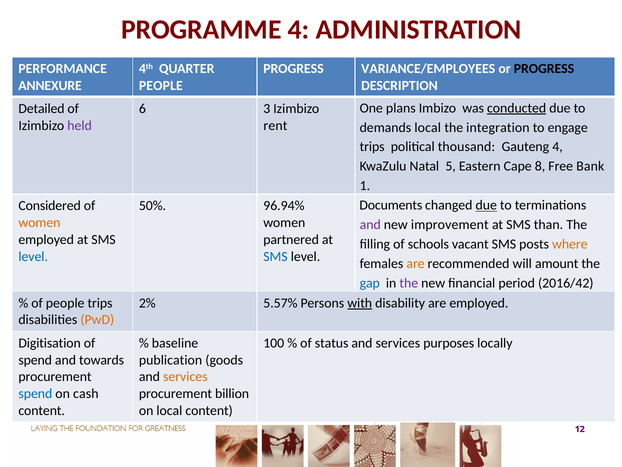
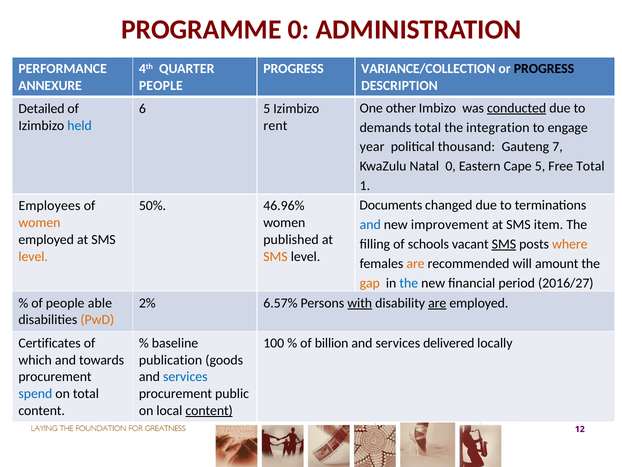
PROGRAMME 4: 4 -> 0 (299, 30)
VARIANCE/EMPLOYEES: VARIANCE/EMPLOYEES -> VARIANCE/COLLECTION (428, 69)
plans: plans -> other (401, 108)
6 3: 3 -> 5 (267, 108)
held colour: purple -> blue (80, 125)
demands local: local -> total (428, 127)
trips: trips -> year (372, 147)
Gauteng 4: 4 -> 7 (558, 147)
Natal 5: 5 -> 0 (451, 166)
Cape 8: 8 -> 5 (540, 166)
Free Bank: Bank -> Total (590, 166)
due underline: present -> none (486, 205)
Considered: Considered -> Employees (49, 206)
96.94%: 96.94% -> 46.96% (284, 206)
and colour: purple -> blue (370, 224)
than: than -> item (548, 224)
partnered: partnered -> published (291, 239)
SMS underline: none -> present (504, 244)
level colour: blue -> orange (33, 256)
SMS colour: blue -> orange (276, 256)
gap colour: blue -> orange (370, 283)
the colour: purple -> blue (409, 283)
2016/42: 2016/42 -> 2016/27 (566, 283)
people trips: trips -> able (100, 303)
5.57%: 5.57% -> 6.57% (280, 303)
are underline: none -> present (437, 303)
Digitisation: Digitisation -> Certificates (50, 343)
status: status -> billion (332, 343)
purposes: purposes -> delivered (449, 343)
spend: spend -> which (35, 360)
services colour: orange -> blue (185, 376)
on cash: cash -> total (86, 393)
billion: billion -> public (232, 393)
content underline: none -> present (209, 410)
